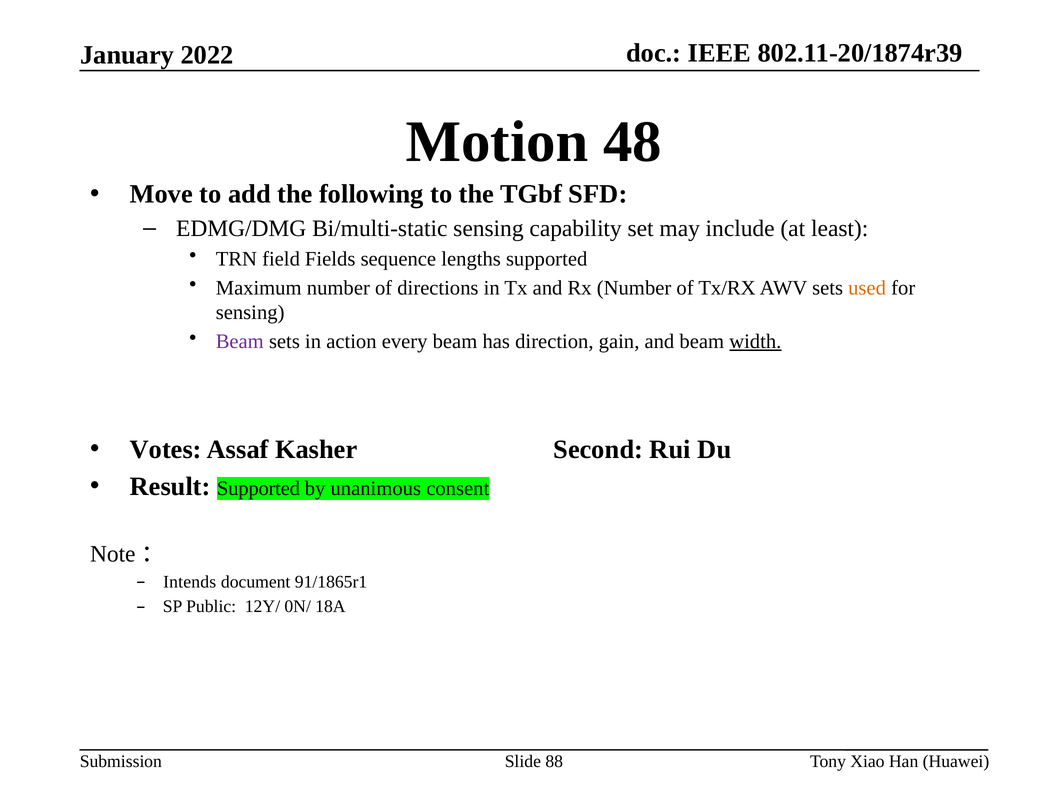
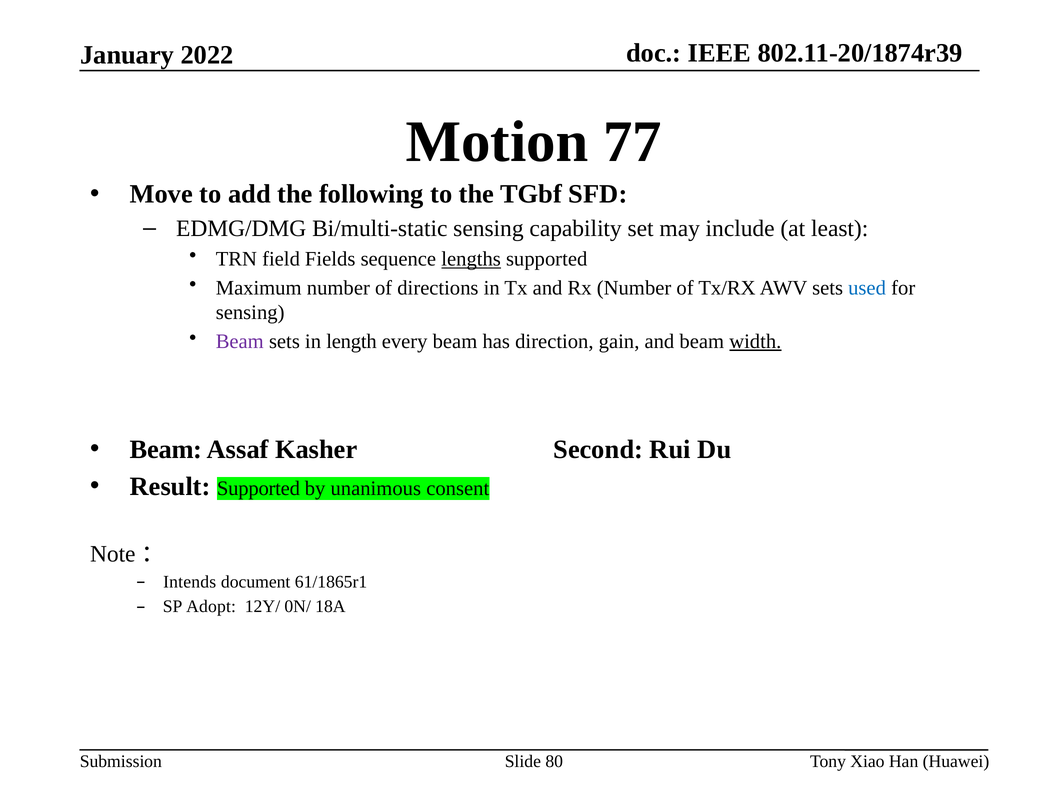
48: 48 -> 77 (632, 142)
lengths underline: none -> present (471, 259)
used colour: orange -> blue (867, 288)
action: action -> length (352, 342)
Votes: Votes -> Beam (166, 450)
91/1865r1: 91/1865r1 -> 61/1865r1 (331, 582)
Public: Public -> Adopt (211, 607)
88: 88 -> 80 (554, 762)
